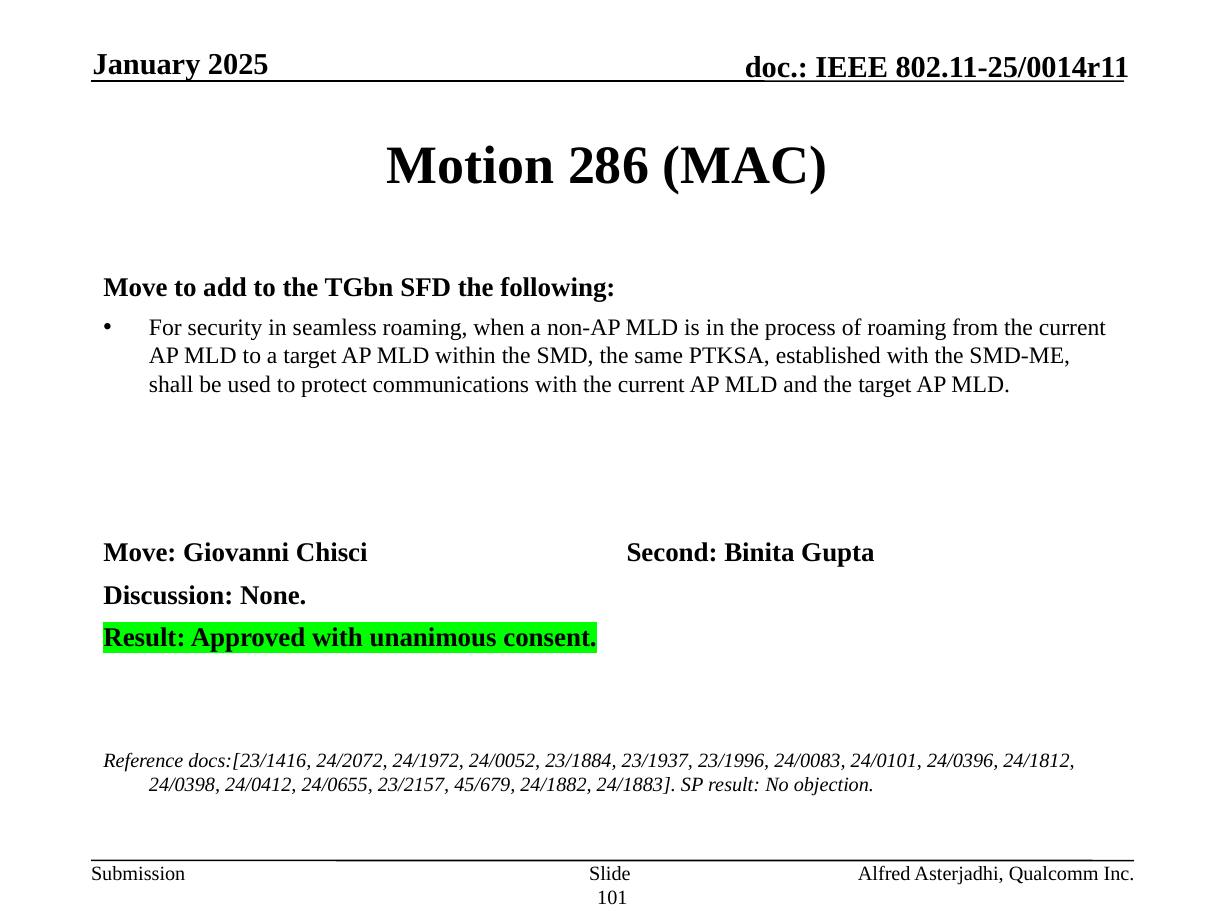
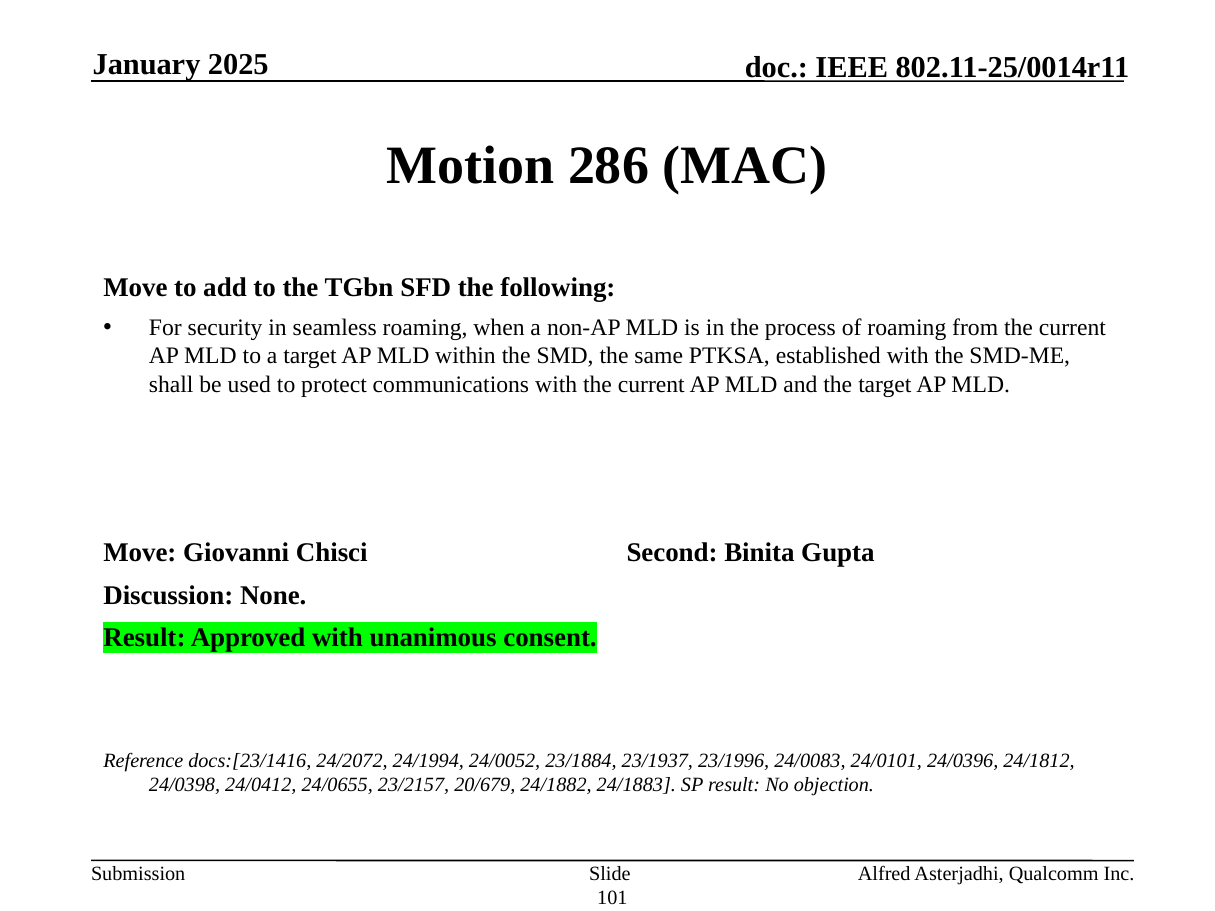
24/1972: 24/1972 -> 24/1994 (428, 761)
45/679: 45/679 -> 20/679 (485, 785)
